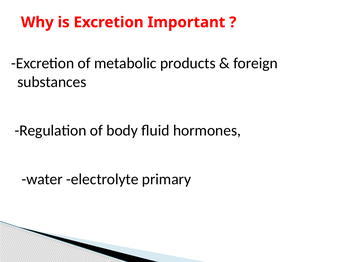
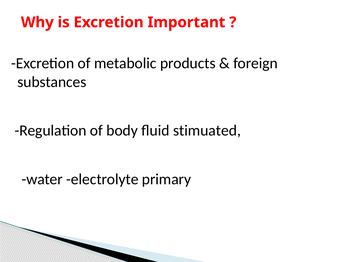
hormones: hormones -> stimuated (207, 130)
